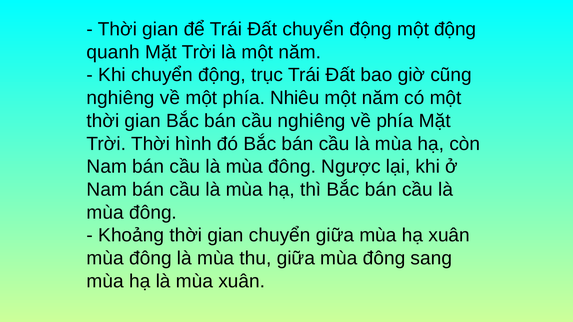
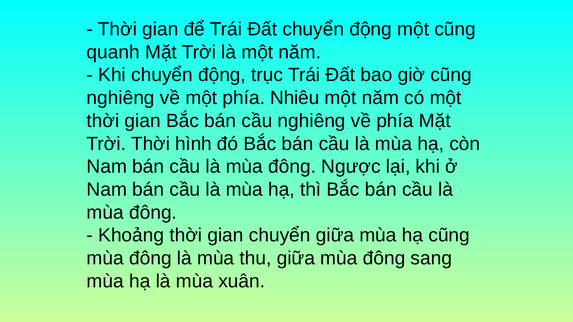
một động: động -> cũng (455, 29)
hạ xuân: xuân -> cũng (449, 236)
